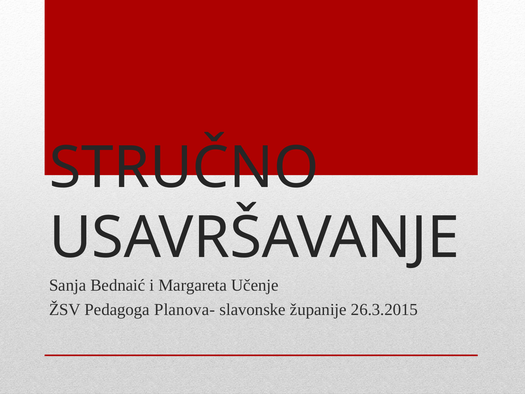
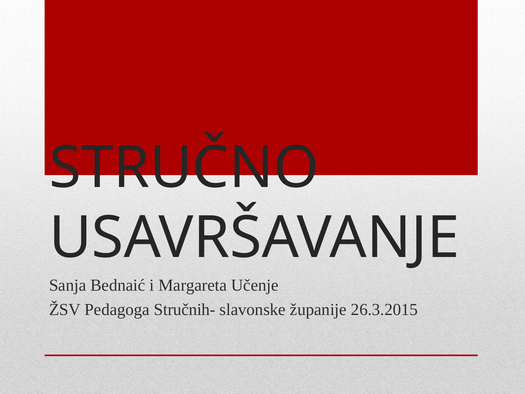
Planova-: Planova- -> Stručnih- (185, 309)
